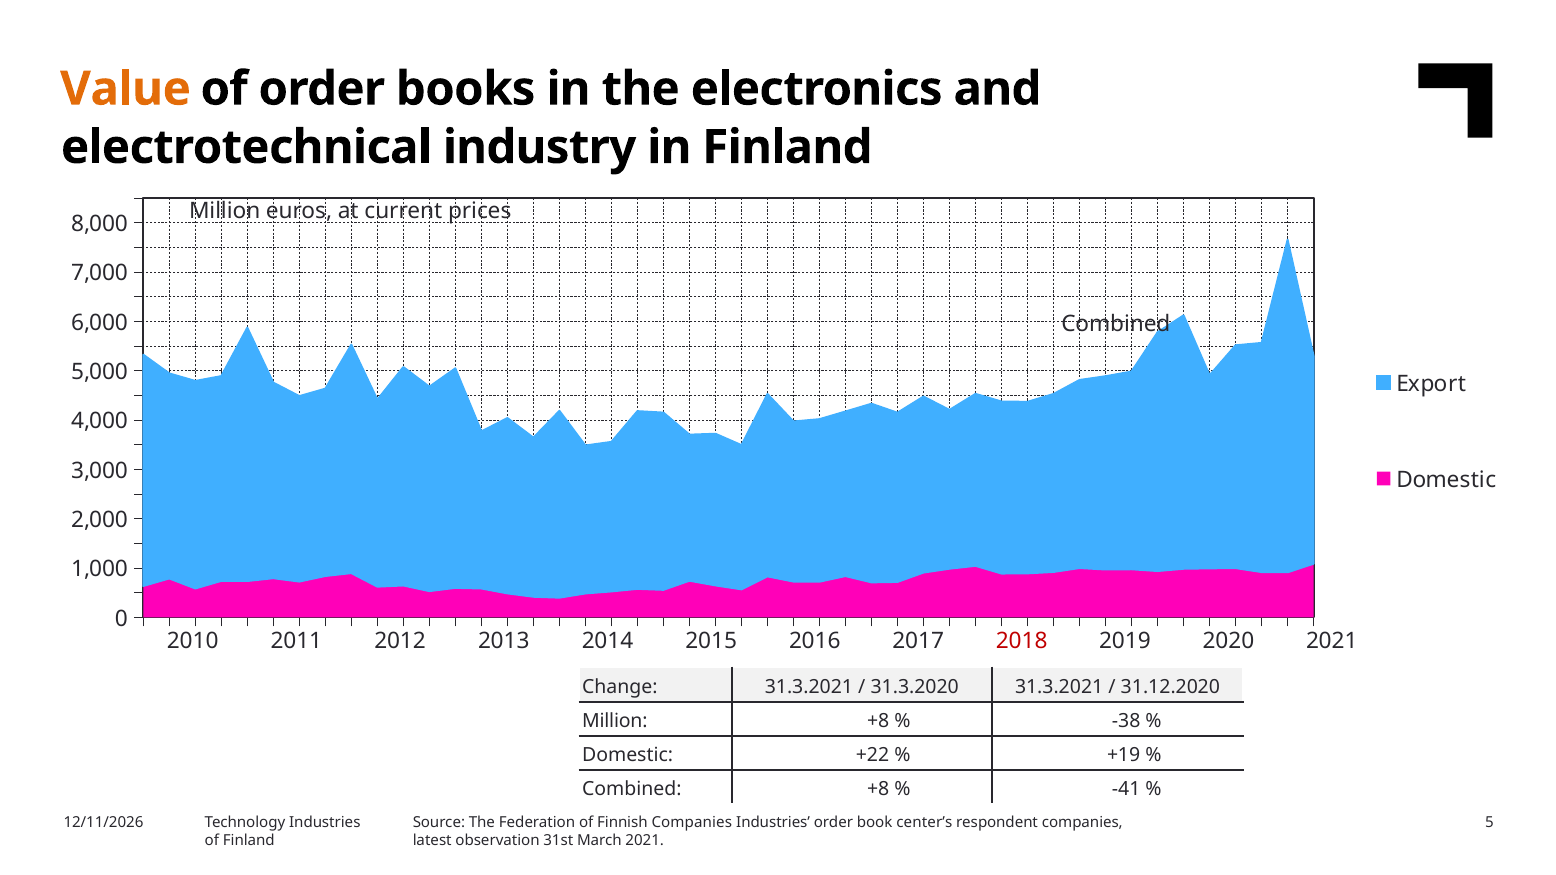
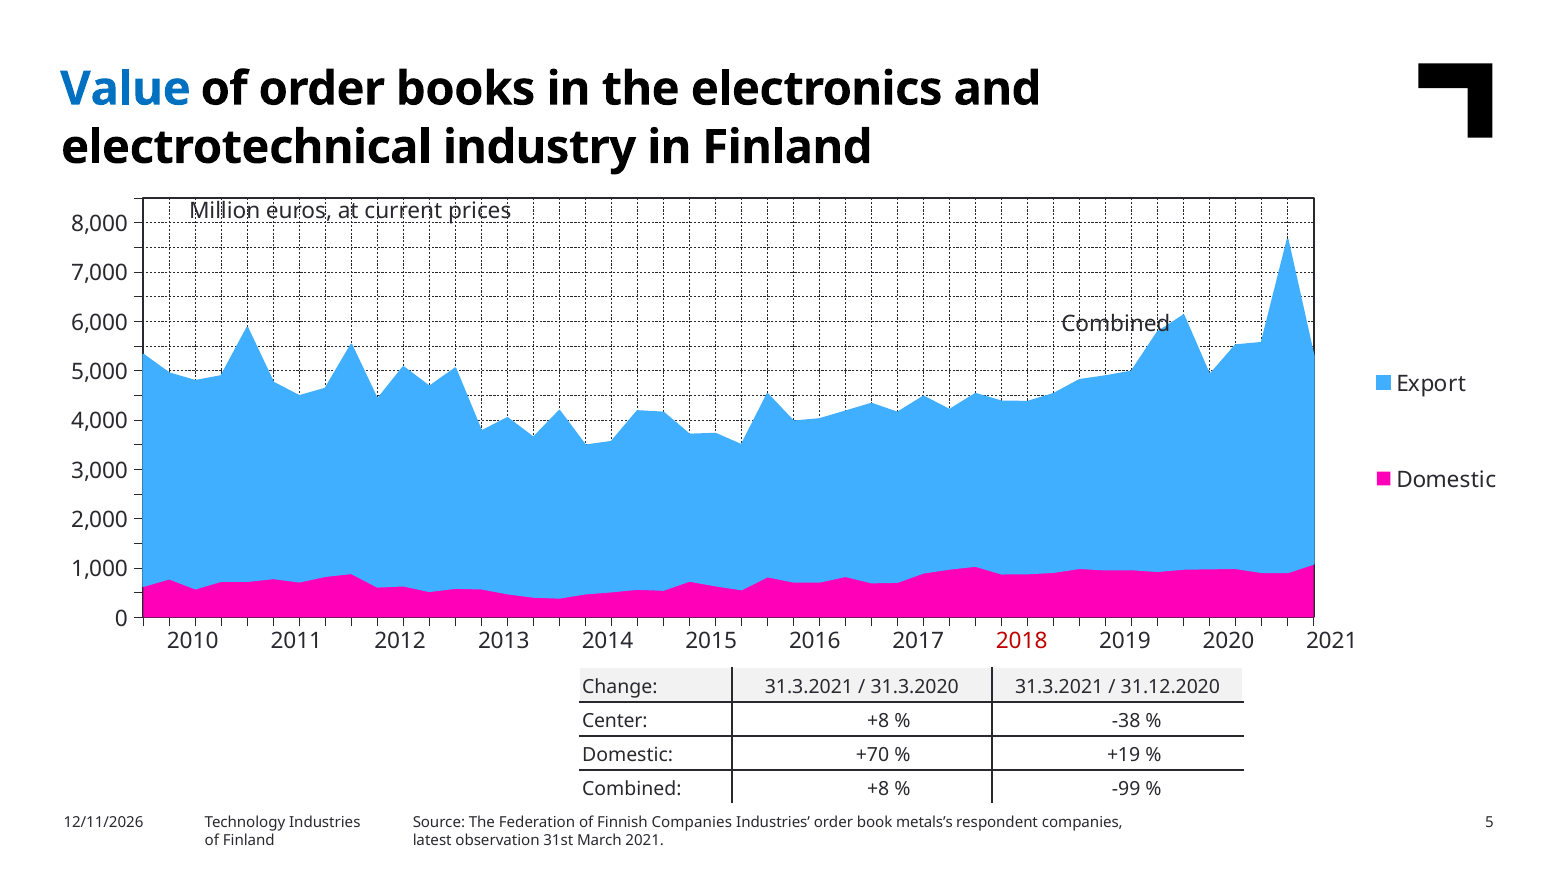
Value colour: orange -> blue (125, 89)
Million: Million -> Center (615, 721)
+22: +22 -> +70 (873, 755)
-41: -41 -> -99 (1126, 790)
center’s: center’s -> metals’s (925, 822)
